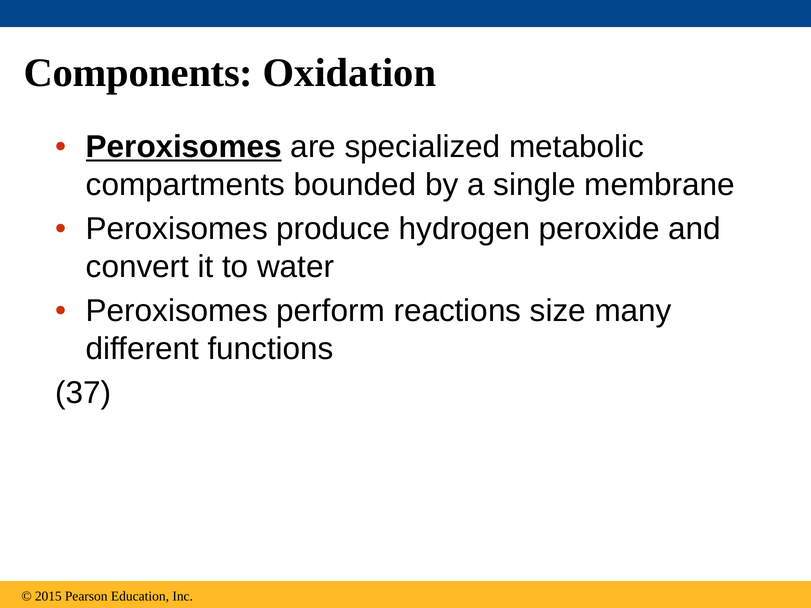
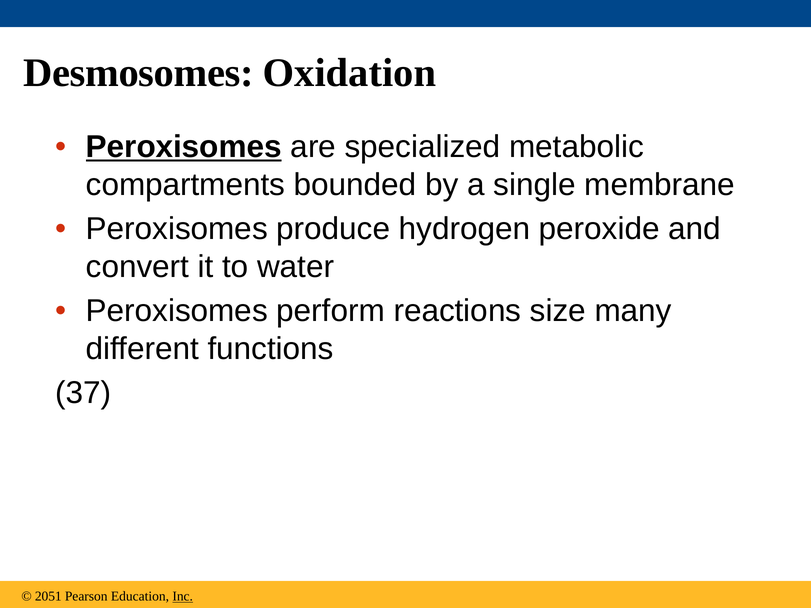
Components: Components -> Desmosomes (138, 73)
2015: 2015 -> 2051 (48, 597)
Inc underline: none -> present (183, 597)
